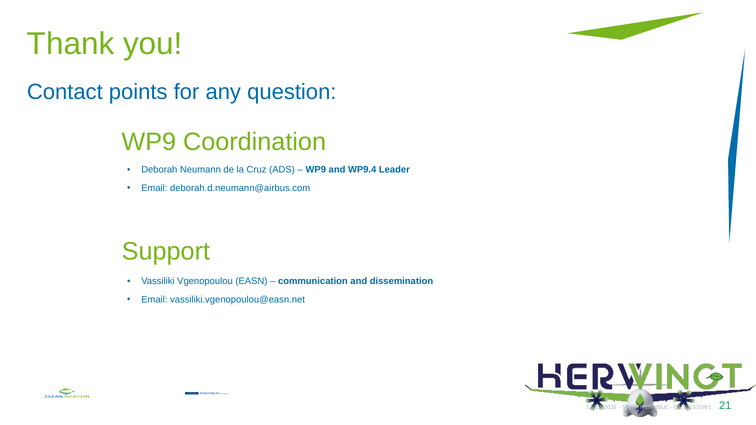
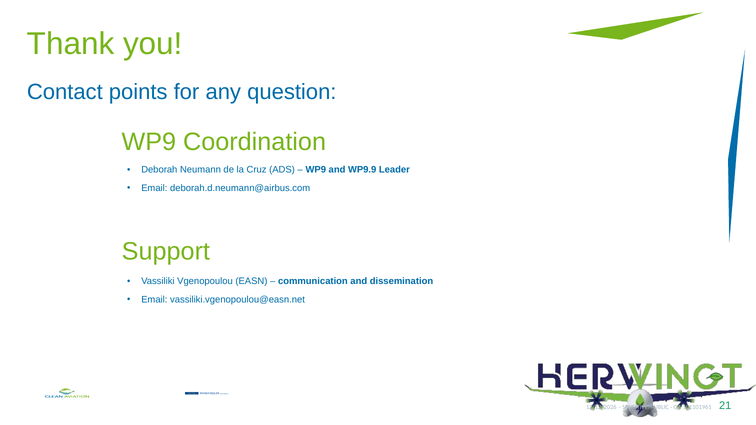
WP9.4: WP9.4 -> WP9.9 (362, 170)
